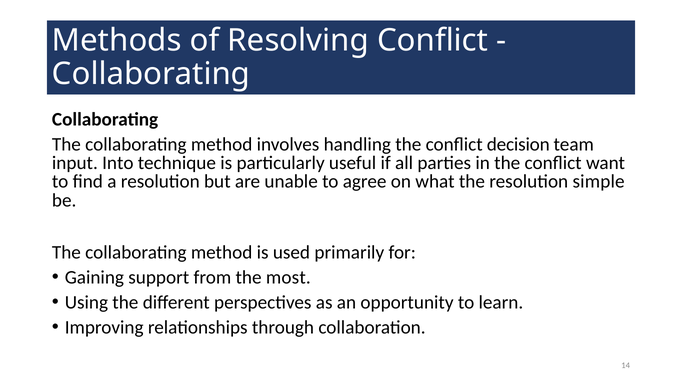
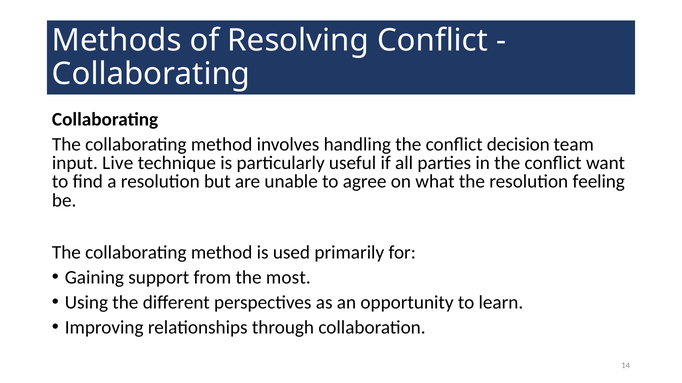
Into: Into -> Live (118, 163)
simple: simple -> feeling (599, 182)
